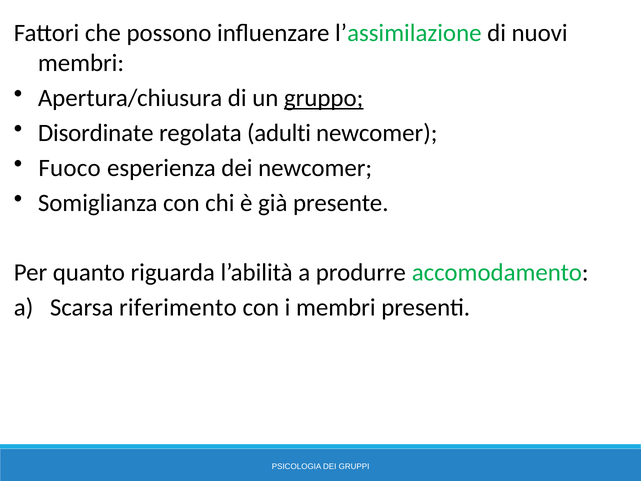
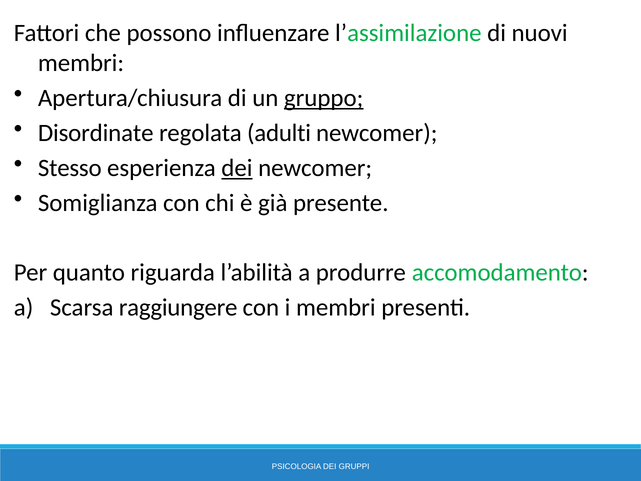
Fuoco: Fuoco -> Stesso (70, 168)
dei underline: none -> present (237, 168)
riferimento: riferimento -> raggiungere (178, 308)
